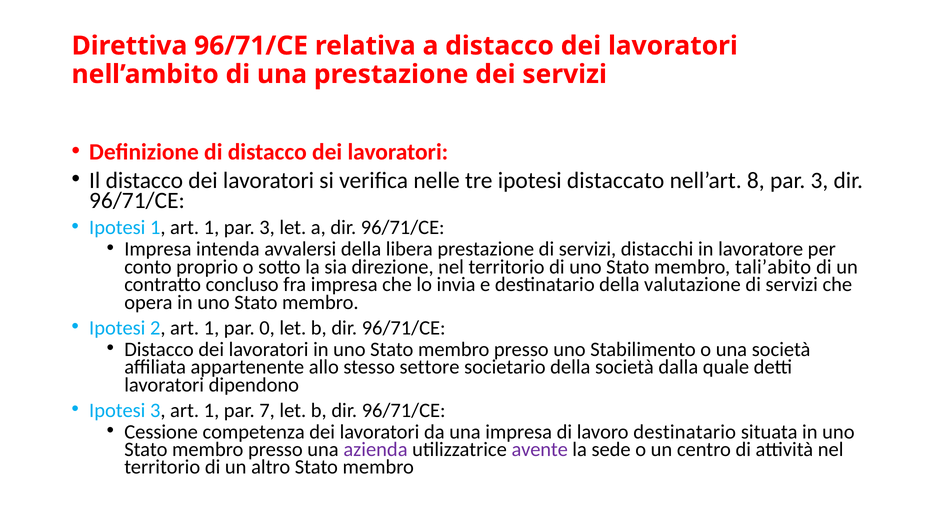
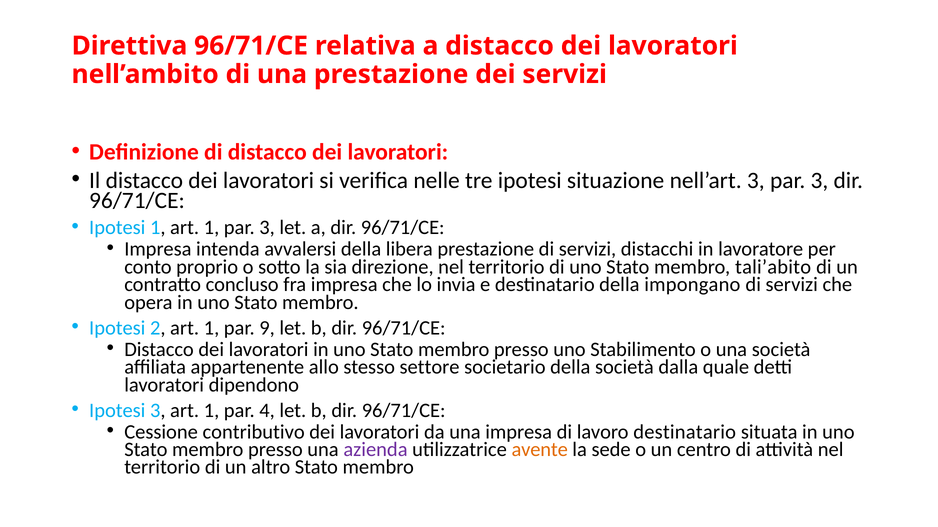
distaccato: distaccato -> situazione (616, 181)
nell’art 8: 8 -> 3 (756, 181)
valutazione: valutazione -> impongano (692, 285)
0: 0 -> 9 (267, 328)
7: 7 -> 4 (267, 411)
competenza: competenza -> contributivo (254, 432)
avente colour: purple -> orange (540, 450)
